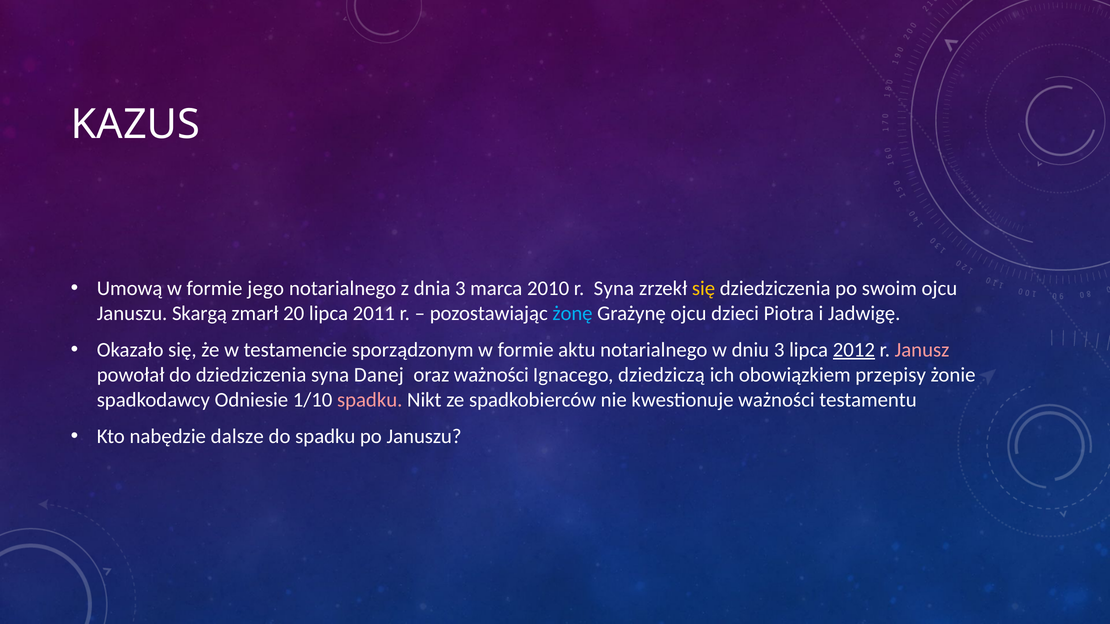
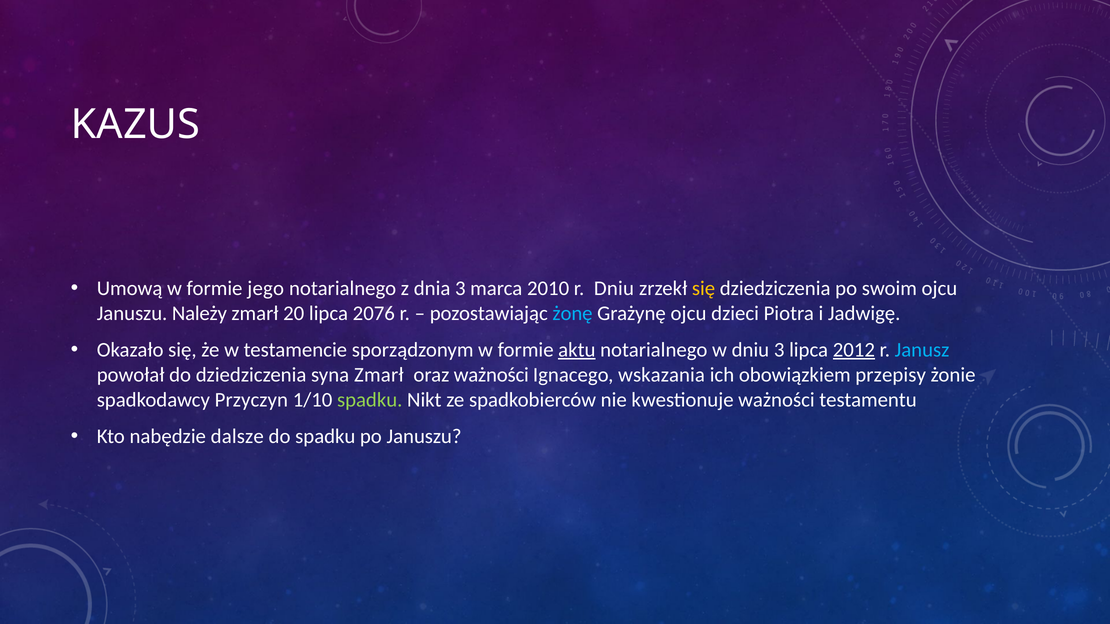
r Syna: Syna -> Dniu (614, 289)
Skargą: Skargą -> Należy (199, 314)
2011: 2011 -> 2076 (374, 314)
aktu underline: none -> present (577, 350)
Janusz colour: pink -> light blue (922, 350)
syna Danej: Danej -> Zmarł (379, 375)
dziedziczą: dziedziczą -> wskazania (661, 375)
Odniesie: Odniesie -> Przyczyn (251, 400)
spadku colour: pink -> light green (370, 400)
